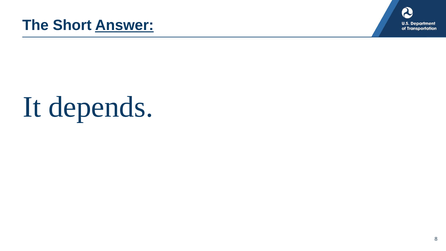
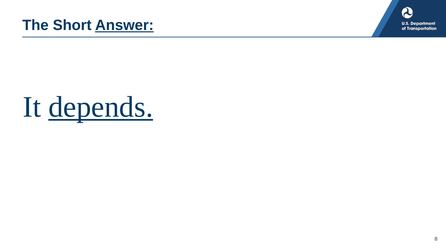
depends underline: none -> present (101, 107)
